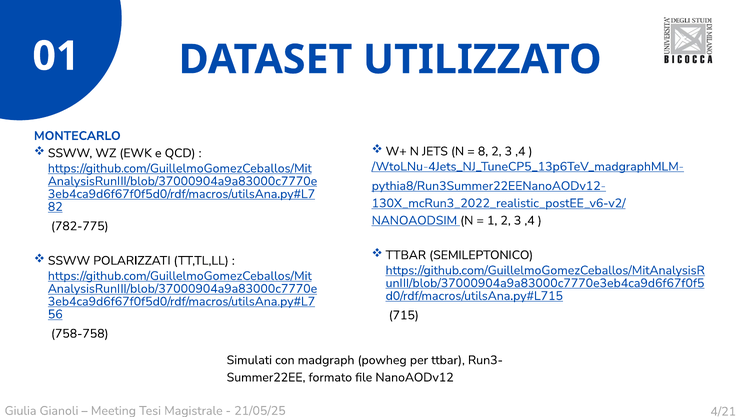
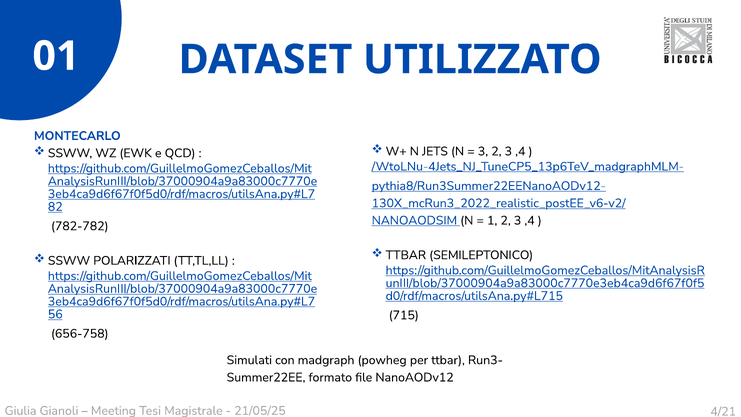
8: 8 -> 3 (483, 151)
782-775: 782-775 -> 782-782 (80, 226)
758-758: 758-758 -> 656-758 (80, 333)
